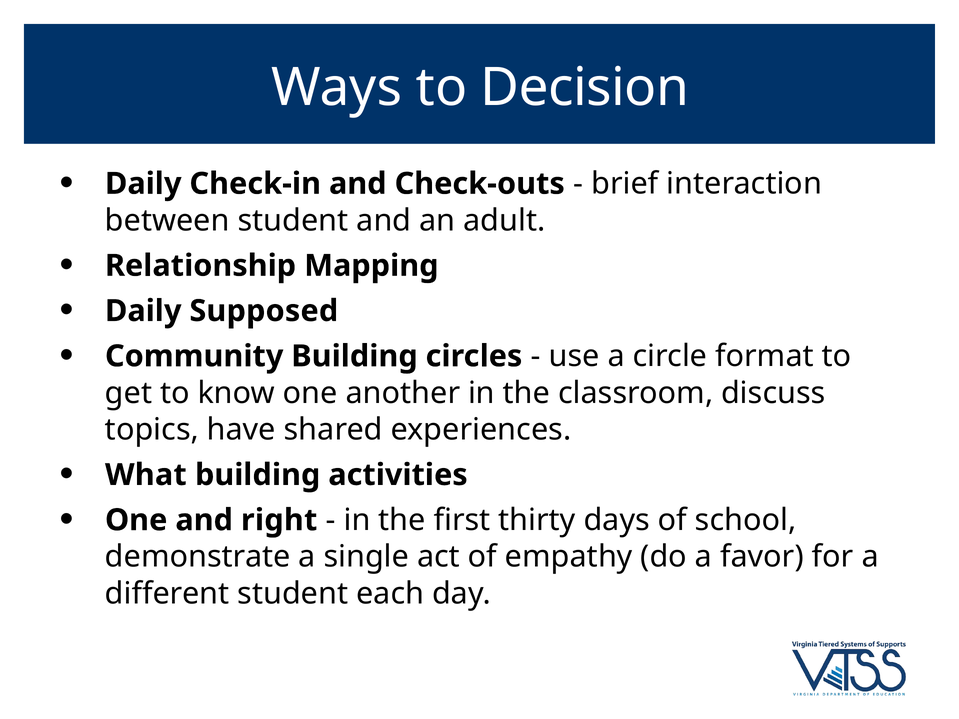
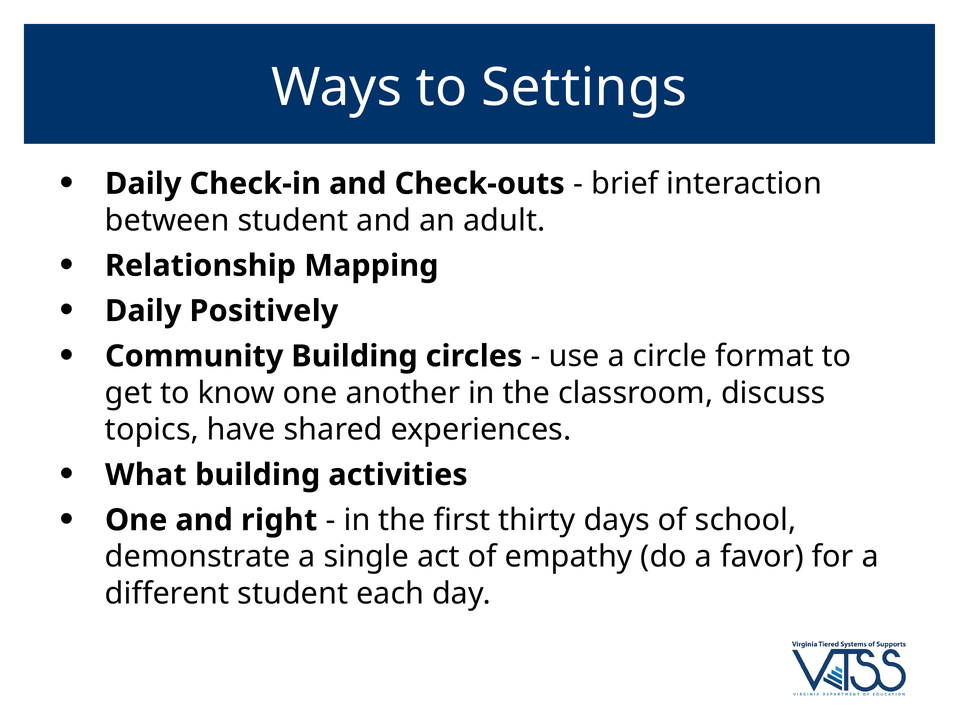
Decision: Decision -> Settings (584, 88)
Supposed: Supposed -> Positively (264, 311)
